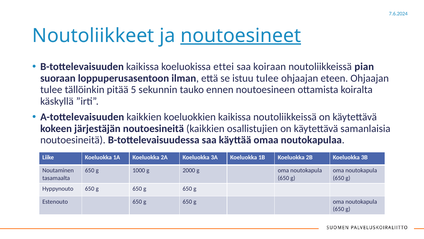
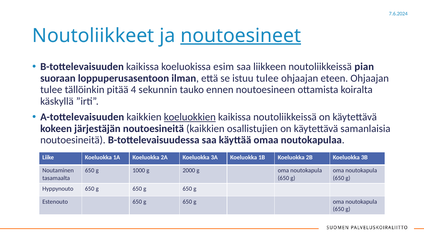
ettei: ettei -> esim (224, 67)
koiraan: koiraan -> liikkeen (270, 67)
5: 5 -> 4 (134, 90)
koeluokkien underline: none -> present (190, 117)
